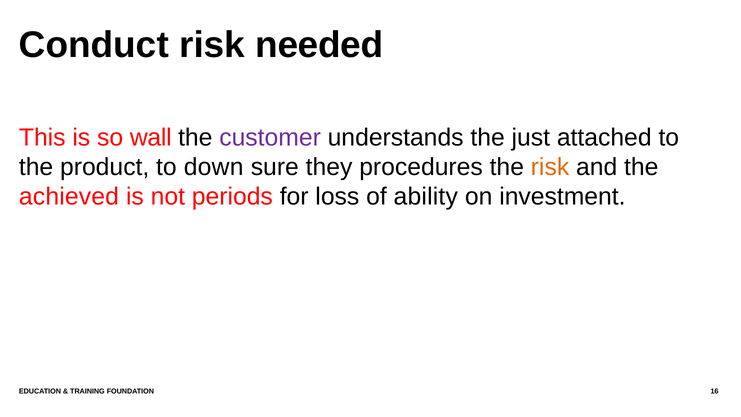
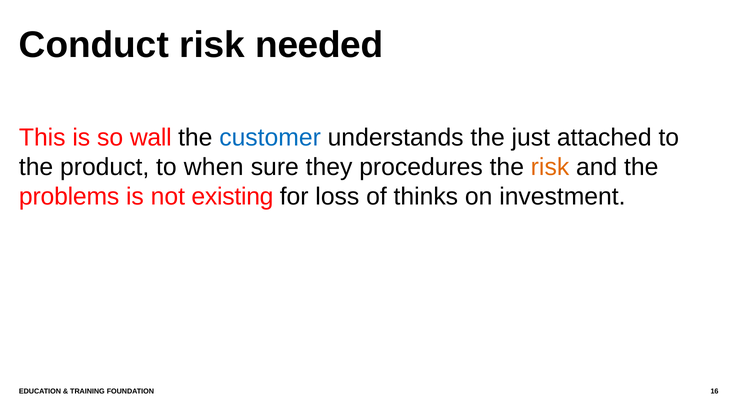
customer colour: purple -> blue (270, 137)
down: down -> when (214, 167)
achieved: achieved -> problems (69, 197)
periods: periods -> existing (232, 197)
ability: ability -> thinks (426, 197)
